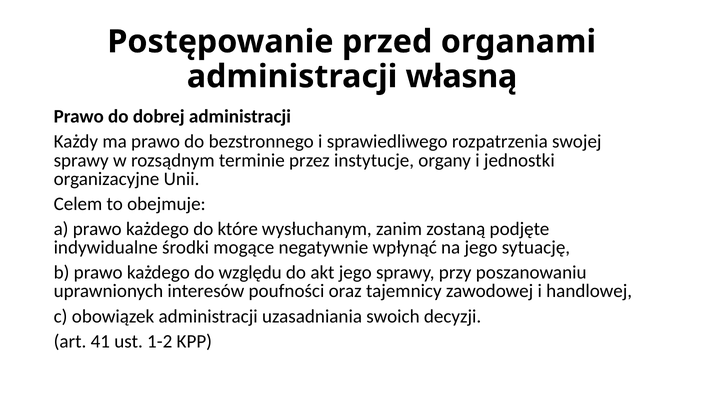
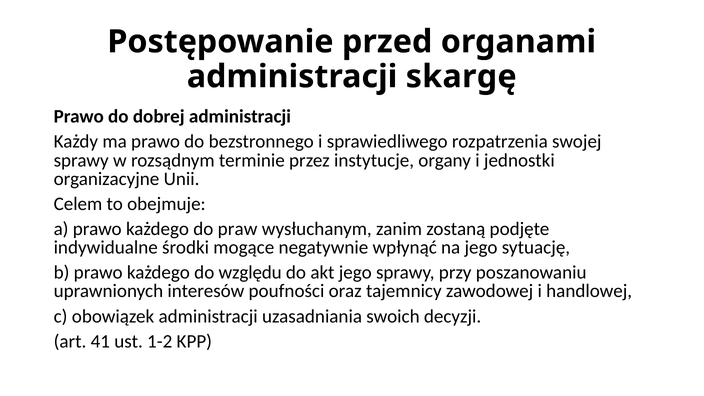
własną: własną -> skargę (461, 77)
które: które -> praw (238, 229)
